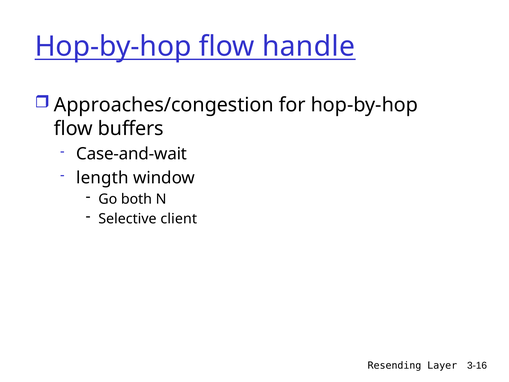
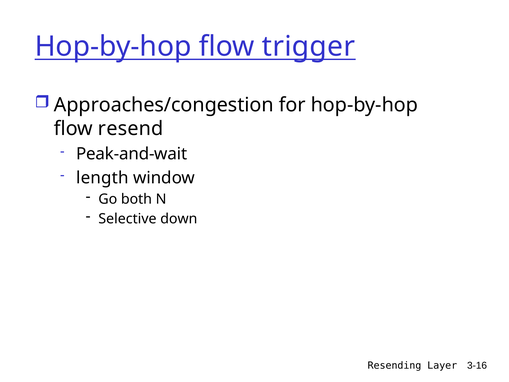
handle: handle -> trigger (309, 46)
buffers: buffers -> resend (131, 129)
Case-and-wait: Case-and-wait -> Peak-and-wait (132, 154)
client: client -> down (179, 219)
